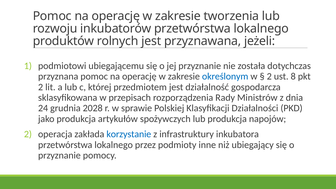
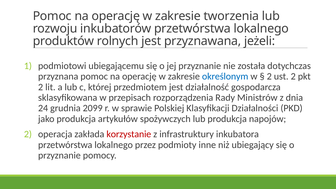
ust 8: 8 -> 2 (293, 77)
2028: 2028 -> 2099 (93, 108)
korzystanie colour: blue -> red (129, 134)
